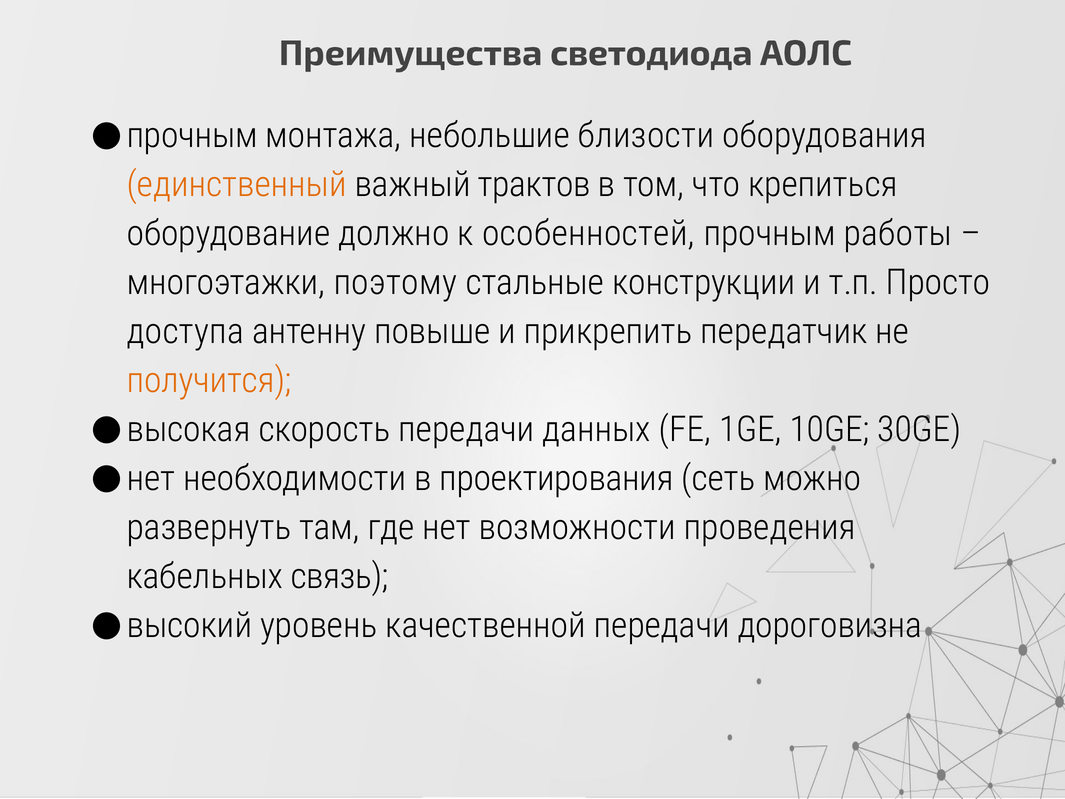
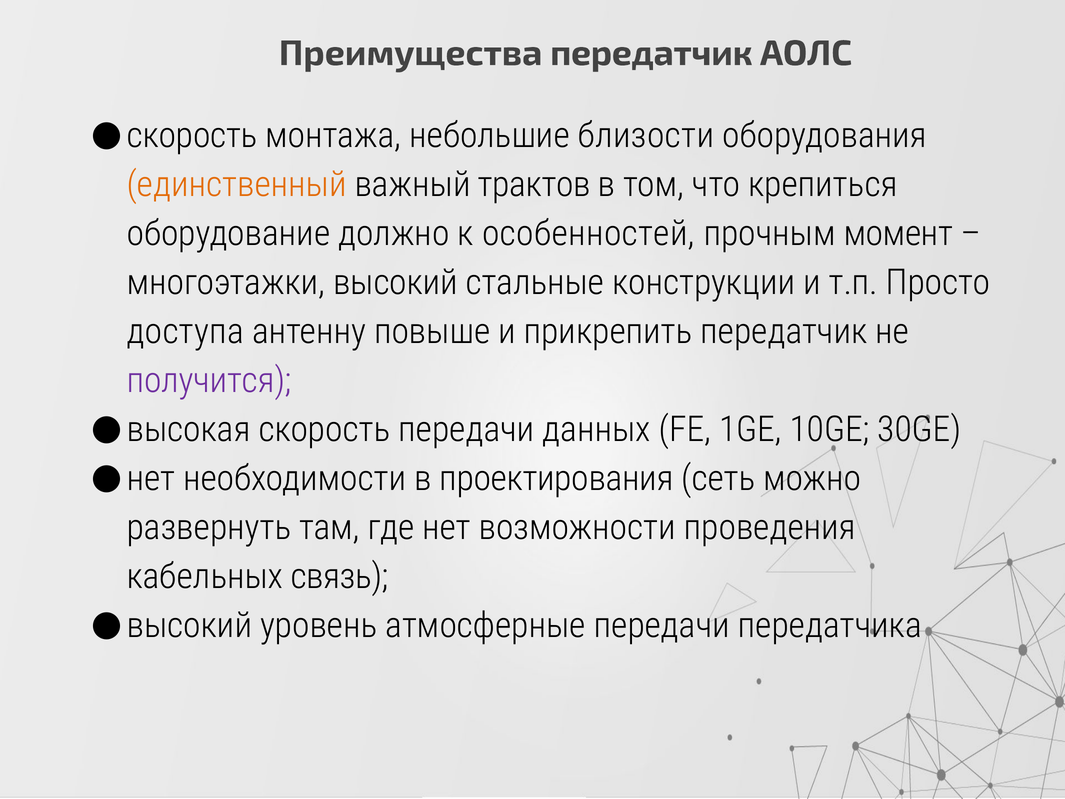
Преимущества светодиода: светодиода -> передатчик (651, 53)
прочным: прочным -> скорость (192, 136)
работы: работы -> момент (898, 234)
многоэтажки поэтому: поэтому -> высокий (395, 283)
получится colour: orange -> purple (209, 381)
качественной: качественной -> атмосферные (486, 625)
дороговизна: дороговизна -> передатчика (830, 625)
